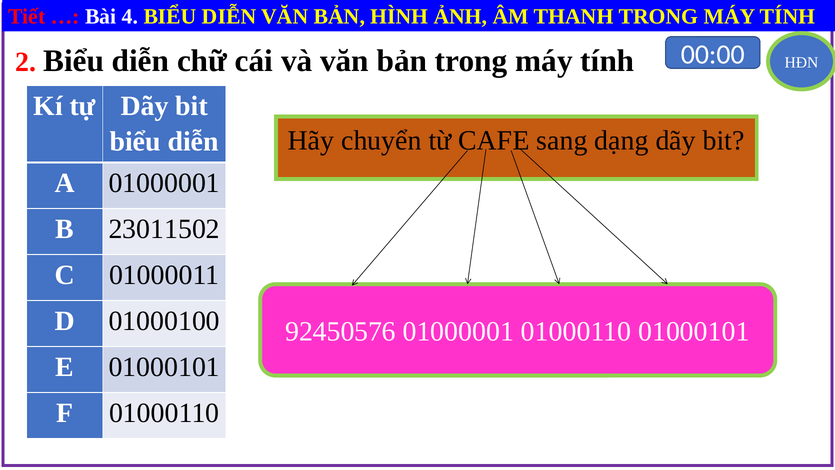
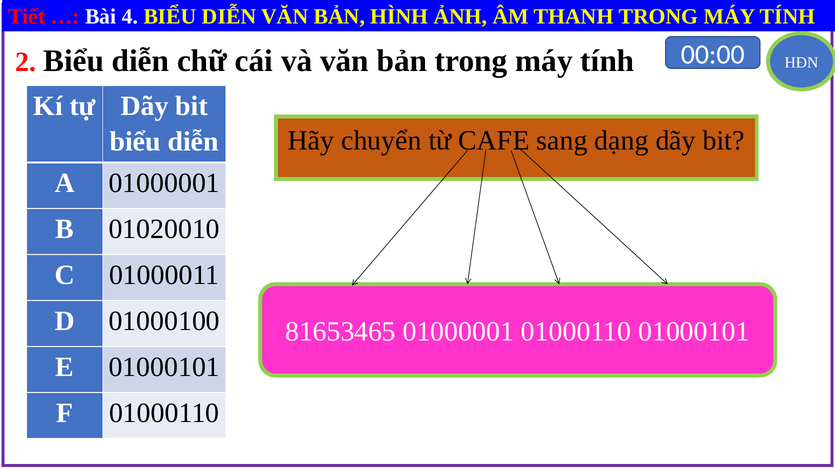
23011502: 23011502 -> 01020010 (164, 229)
92450576: 92450576 -> 81653465 (341, 332)
